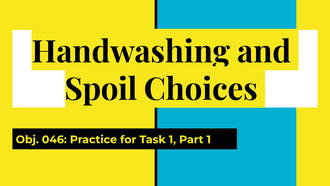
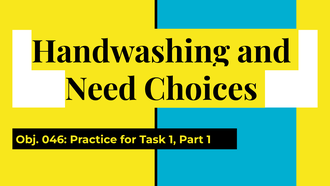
Spoil: Spoil -> Need (101, 89)
